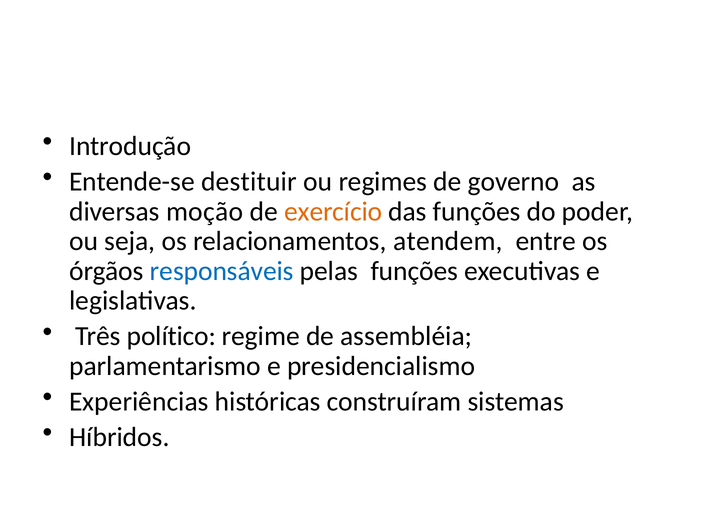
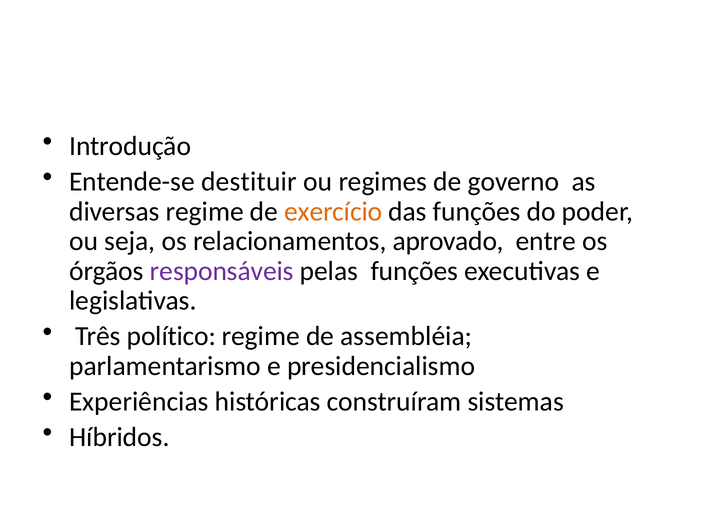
diversas moção: moção -> regime (205, 211)
atendem: atendem -> aprovado (448, 241)
responsáveis colour: blue -> purple (222, 271)
